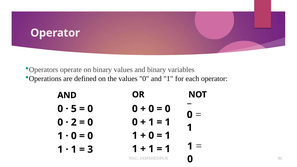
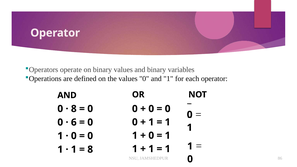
5: 5 -> 8 (74, 109)
2: 2 -> 6 (74, 122)
3: 3 -> 8 (90, 149)
